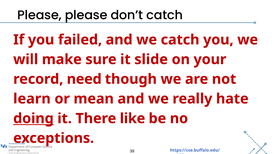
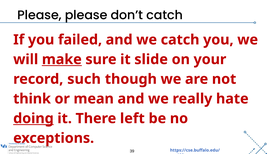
make underline: none -> present (62, 59)
need: need -> such (84, 79)
learn: learn -> think (32, 99)
like: like -> left (132, 119)
